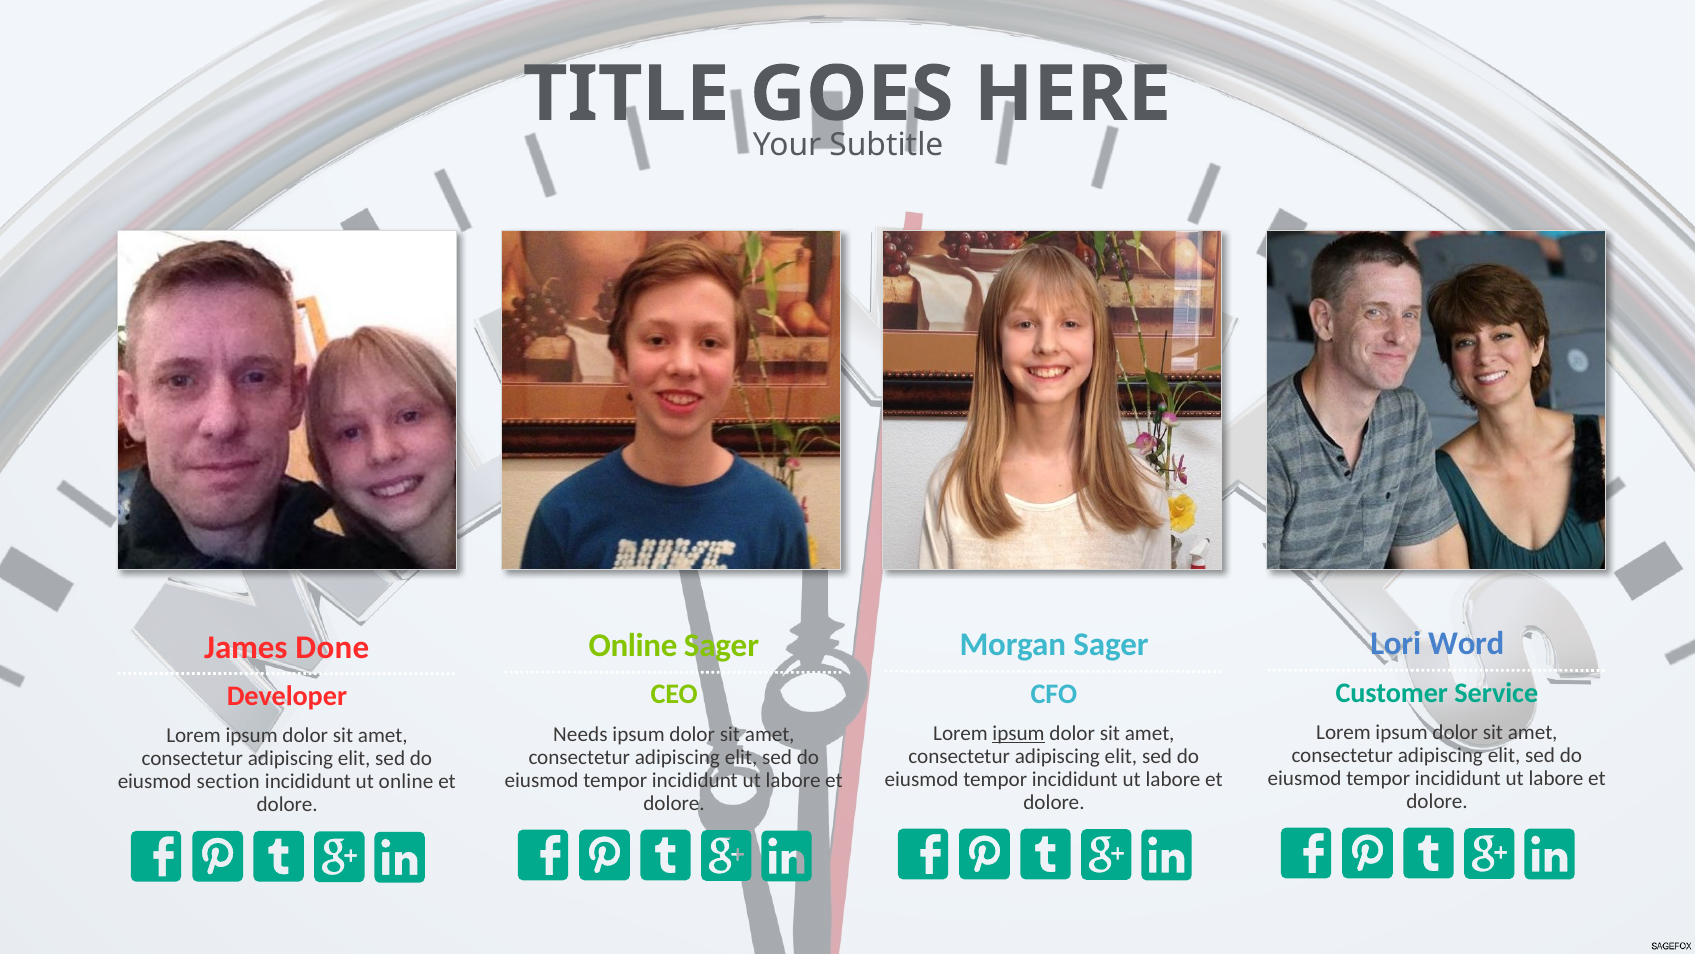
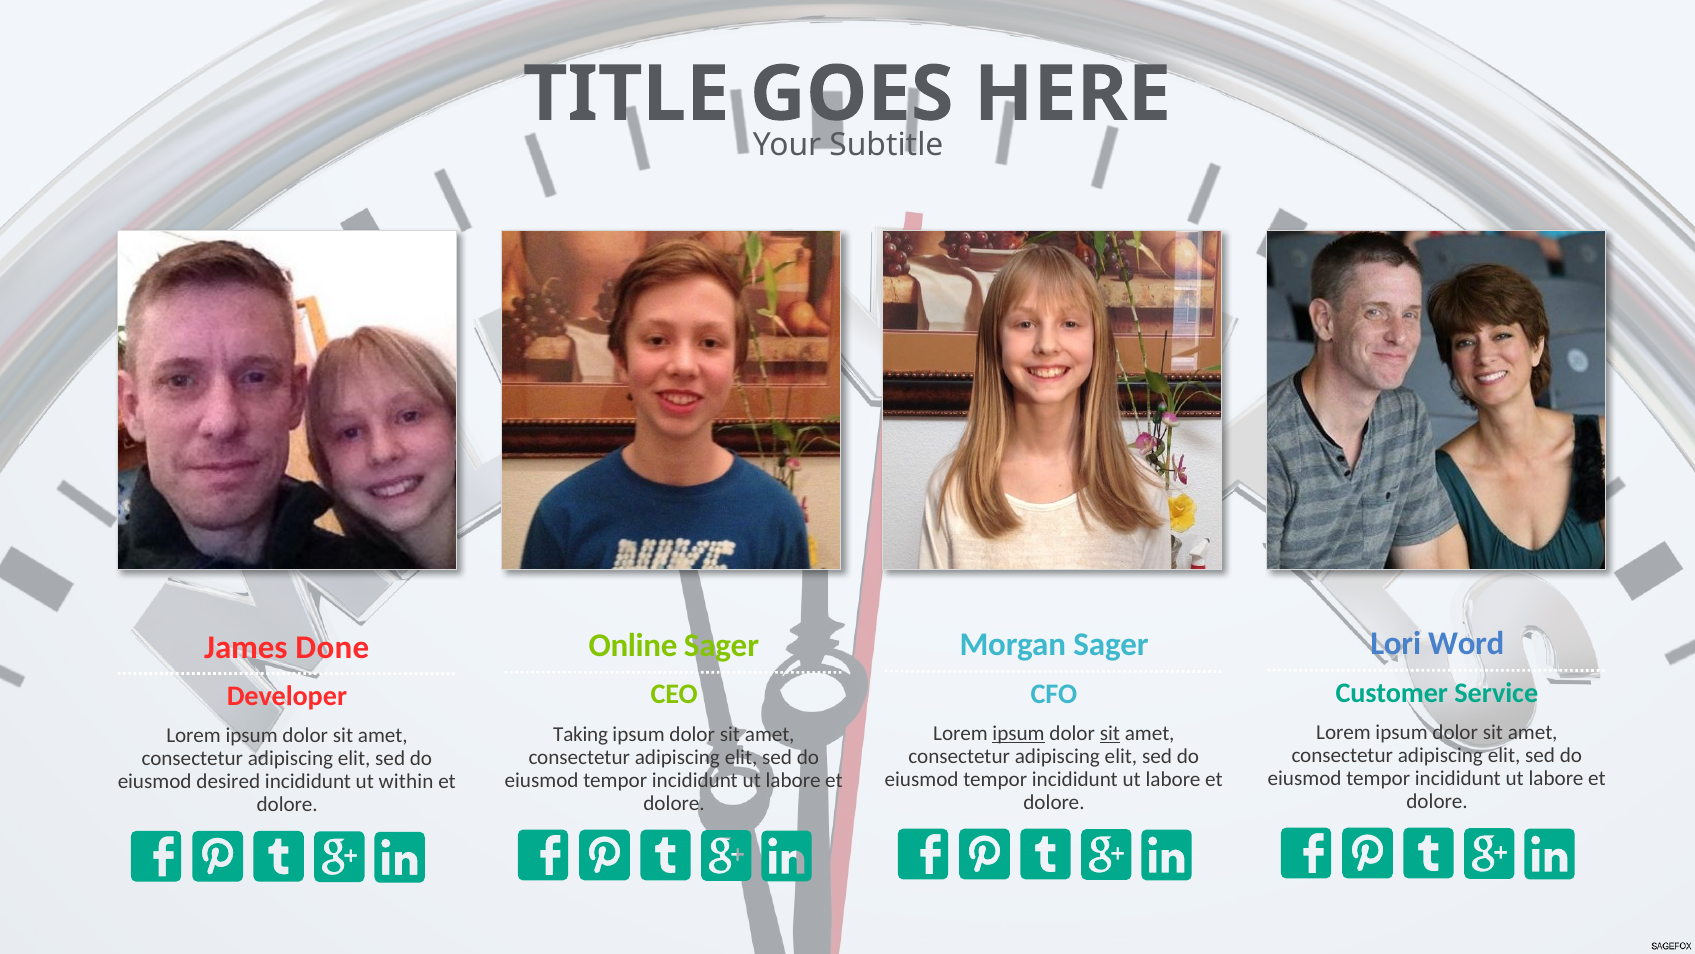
sit underline: none -> present (1110, 733)
Needs: Needs -> Taking (581, 734)
section: section -> desired (228, 781)
ut online: online -> within (406, 781)
